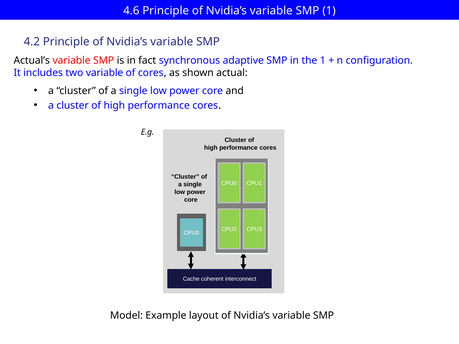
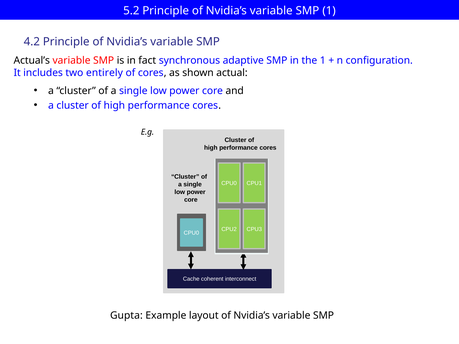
4.6: 4.6 -> 5.2 (131, 11)
two variable: variable -> entirely (104, 73)
Model: Model -> Gupta (126, 316)
